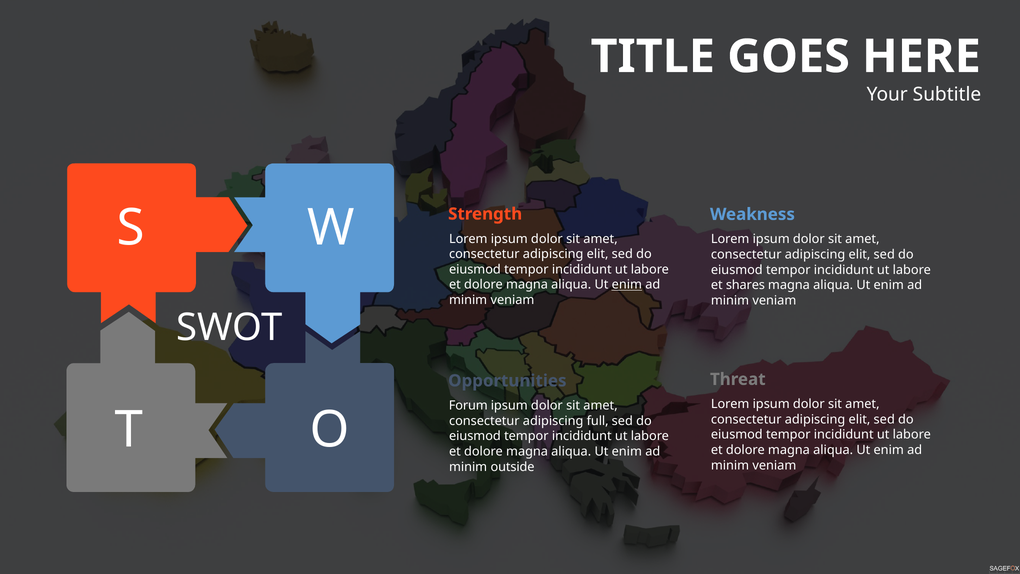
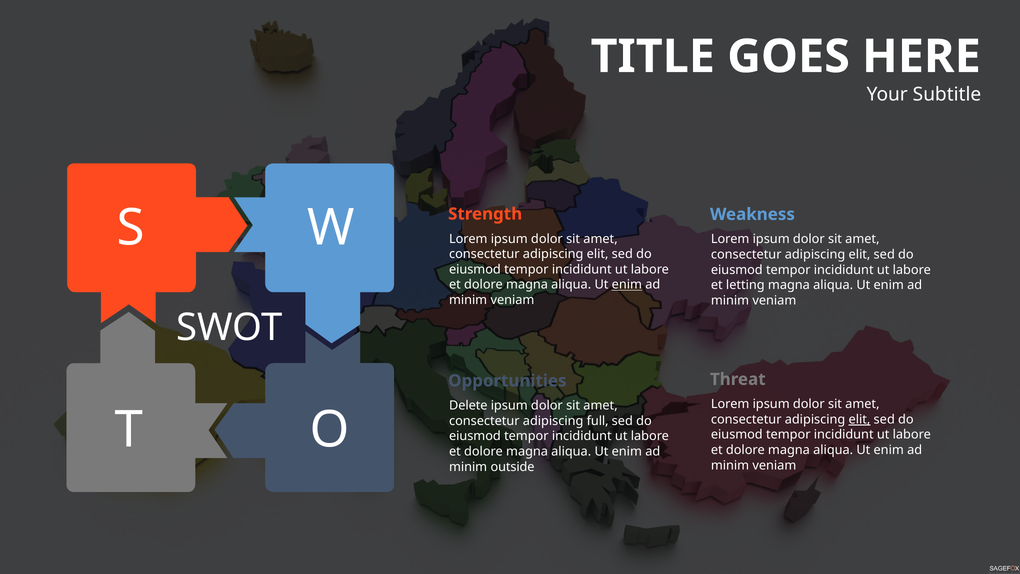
shares: shares -> letting (745, 285)
Forum: Forum -> Delete (468, 405)
elit underline: none -> present (859, 419)
